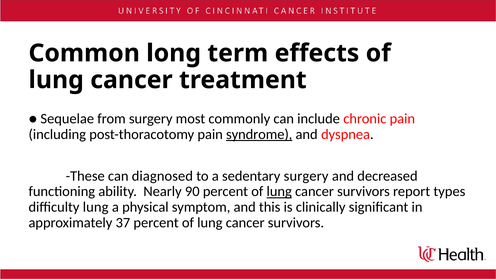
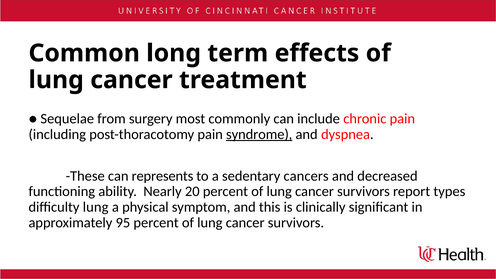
diagnosed: diagnosed -> represents (162, 176)
sedentary surgery: surgery -> cancers (306, 176)
90: 90 -> 20 (192, 192)
lung underline: present -> none (279, 192)
37: 37 -> 95 (123, 223)
